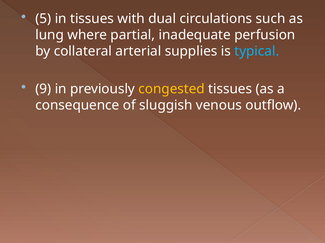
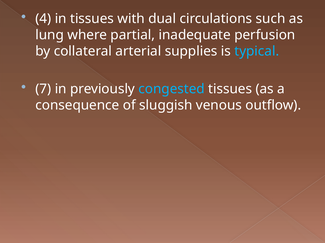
5: 5 -> 4 (43, 19)
9: 9 -> 7 (43, 89)
congested colour: yellow -> light blue (172, 89)
